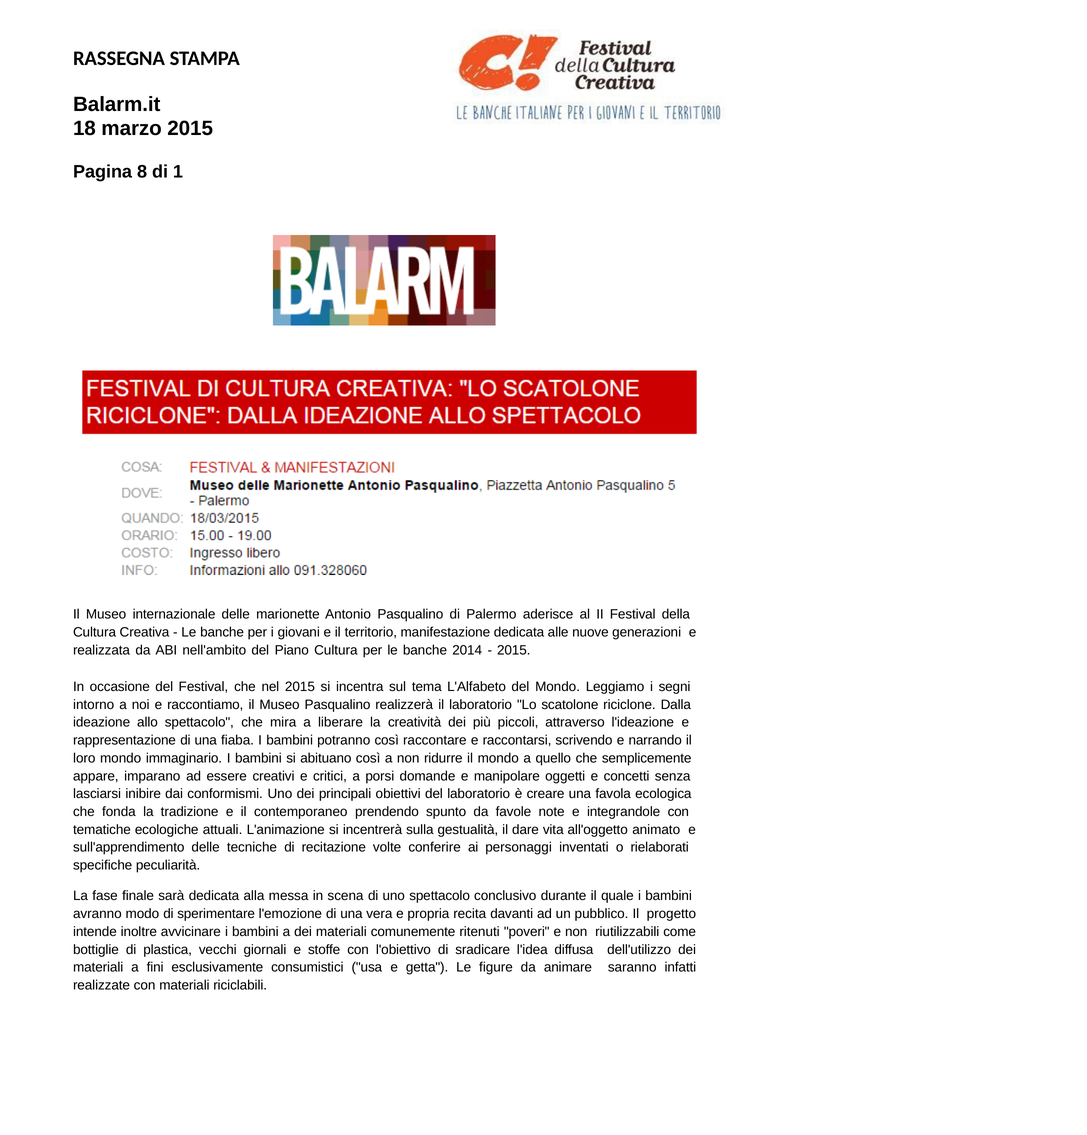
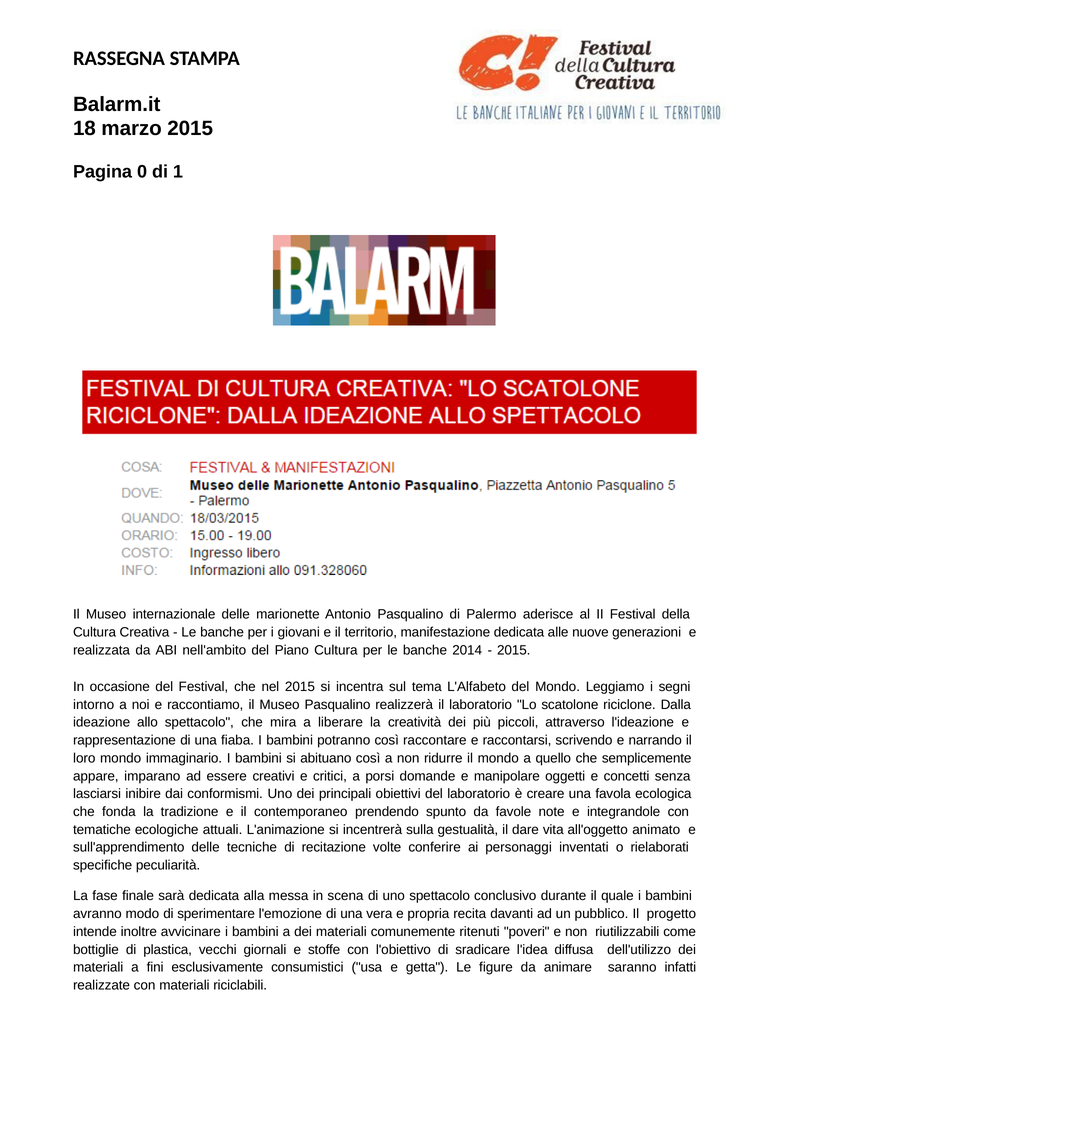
8: 8 -> 0 (142, 172)
